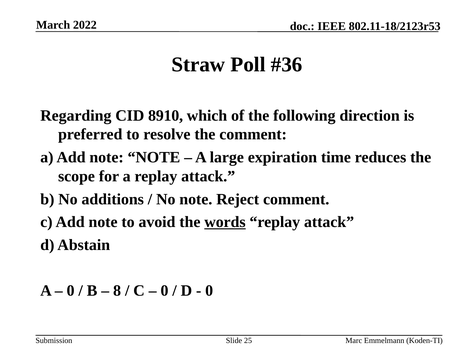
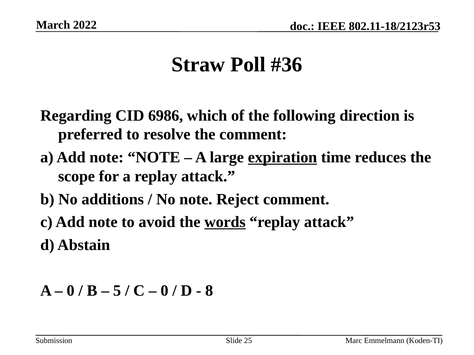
8910: 8910 -> 6986 (166, 116)
expiration underline: none -> present (282, 158)
8: 8 -> 5 (117, 291)
0: 0 -> 8 (209, 291)
